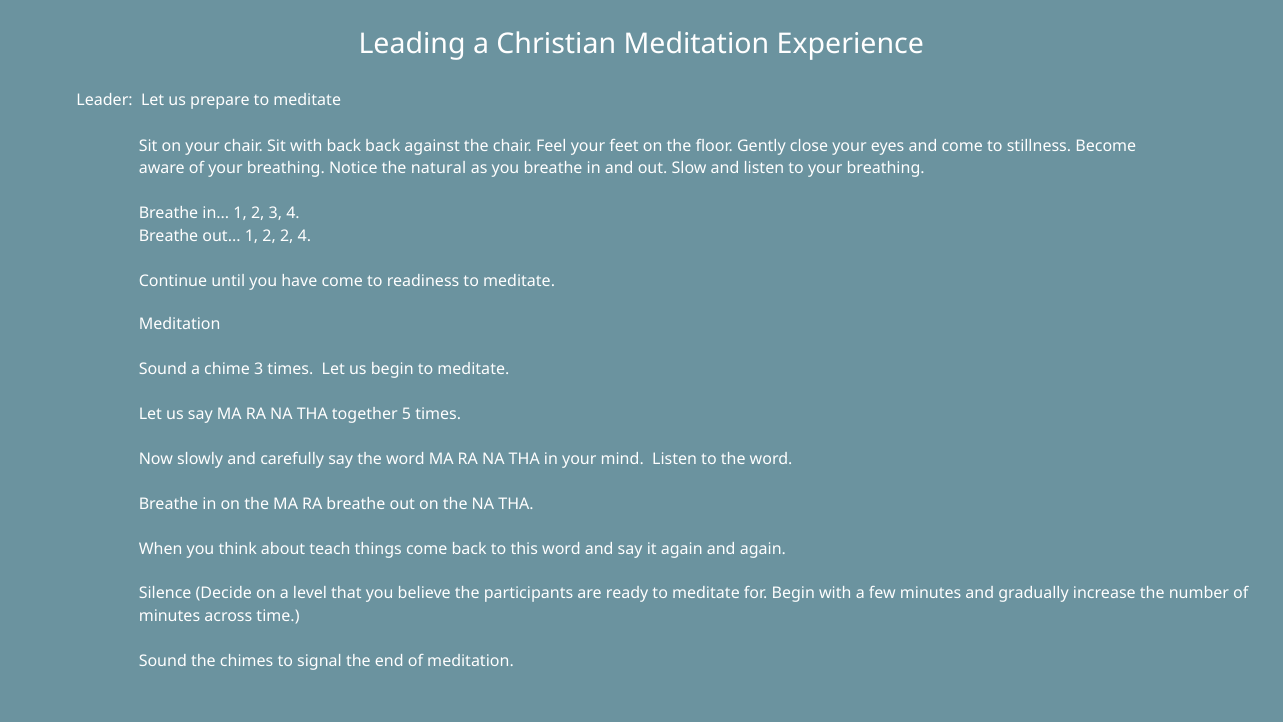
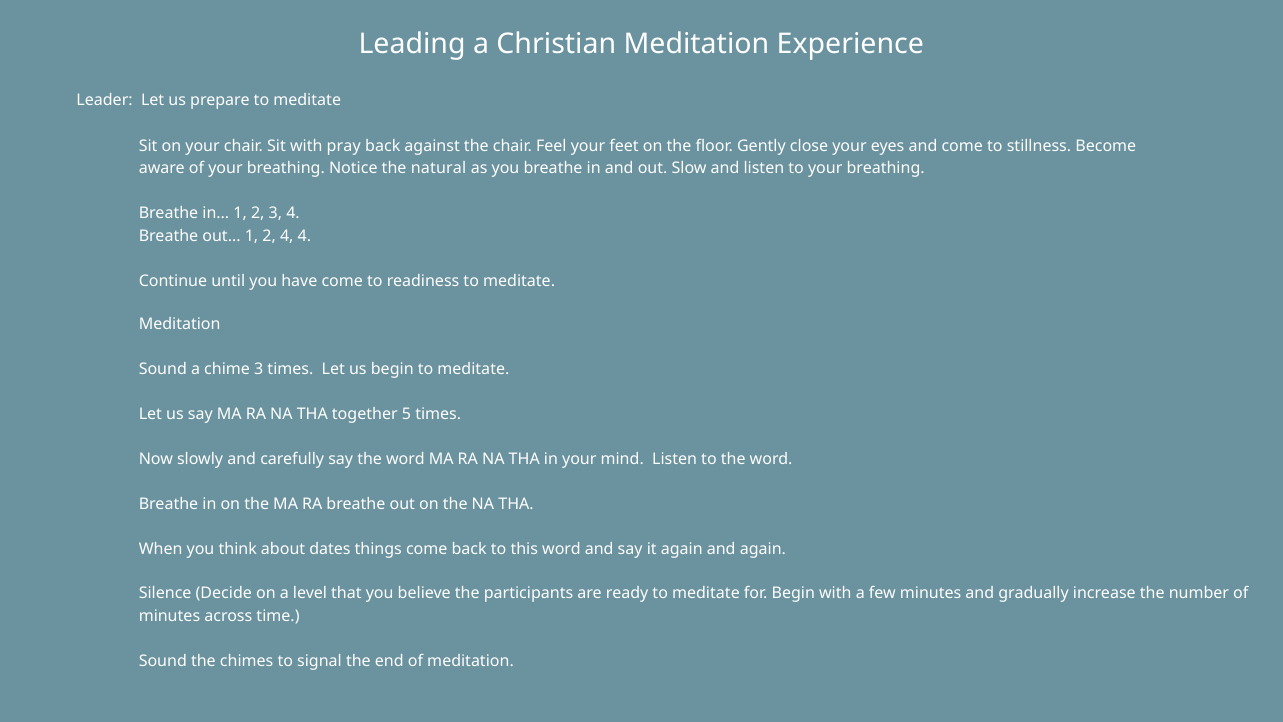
with back: back -> pray (344, 146)
2 2: 2 -> 4 (287, 236)
teach: teach -> dates (330, 548)
